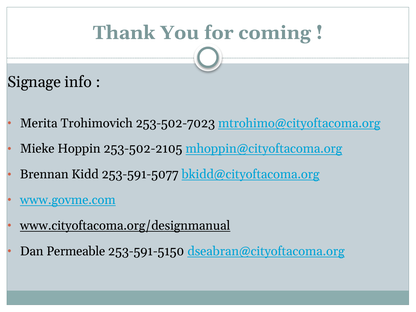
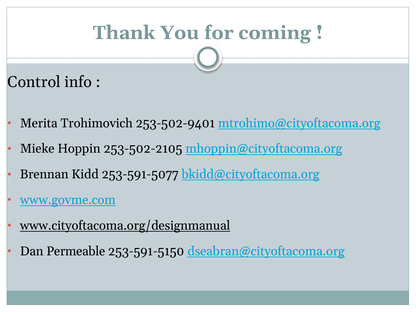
Signage: Signage -> Control (34, 82)
253-502-7023: 253-502-7023 -> 253-502-9401 (175, 123)
